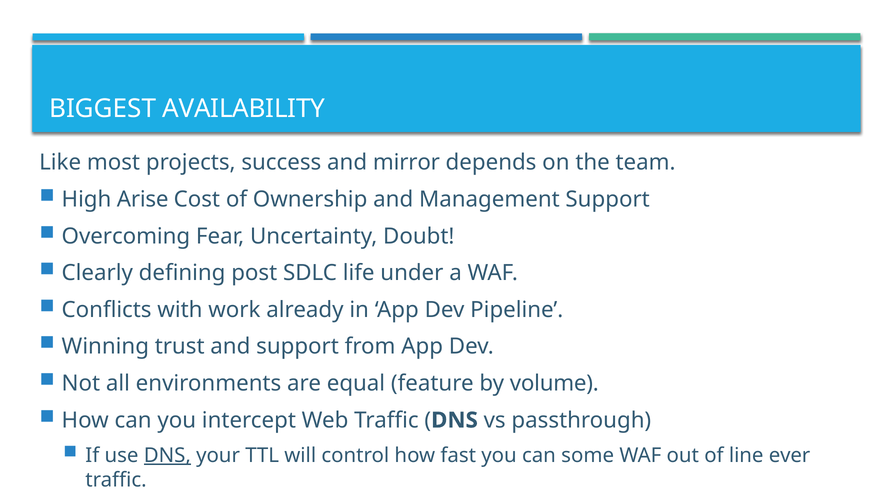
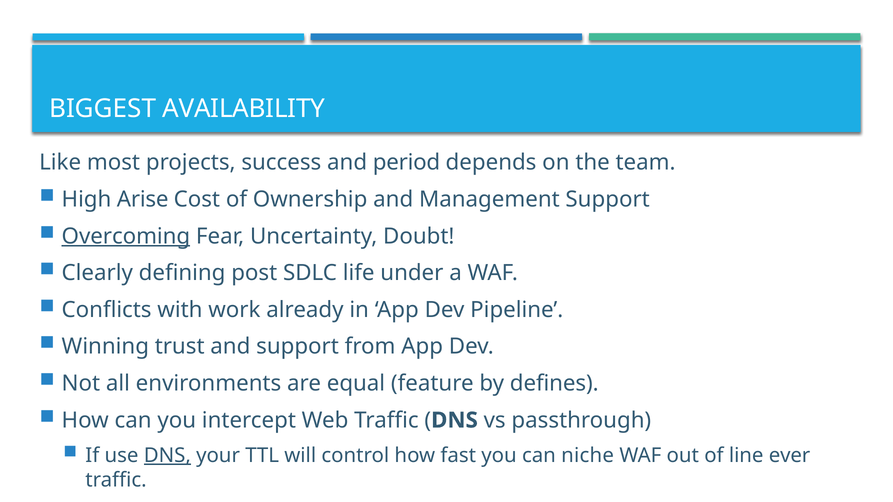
mirror: mirror -> period (406, 163)
Overcoming underline: none -> present (126, 236)
volume: volume -> defines (554, 384)
some: some -> niche (588, 456)
